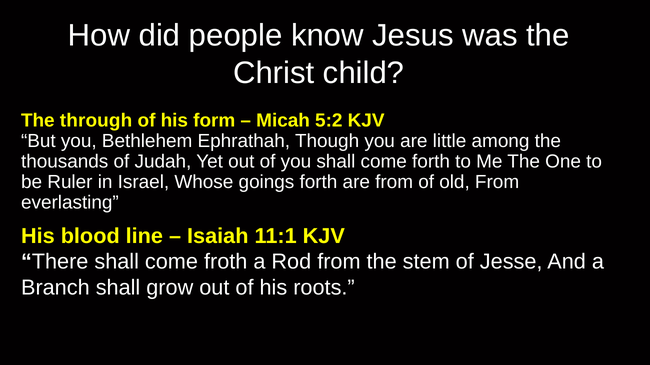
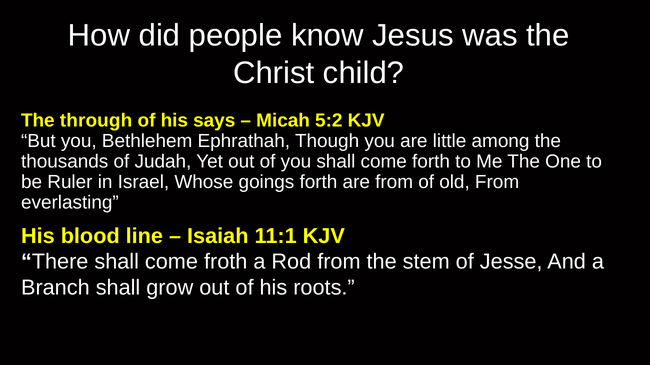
form: form -> says (214, 121)
